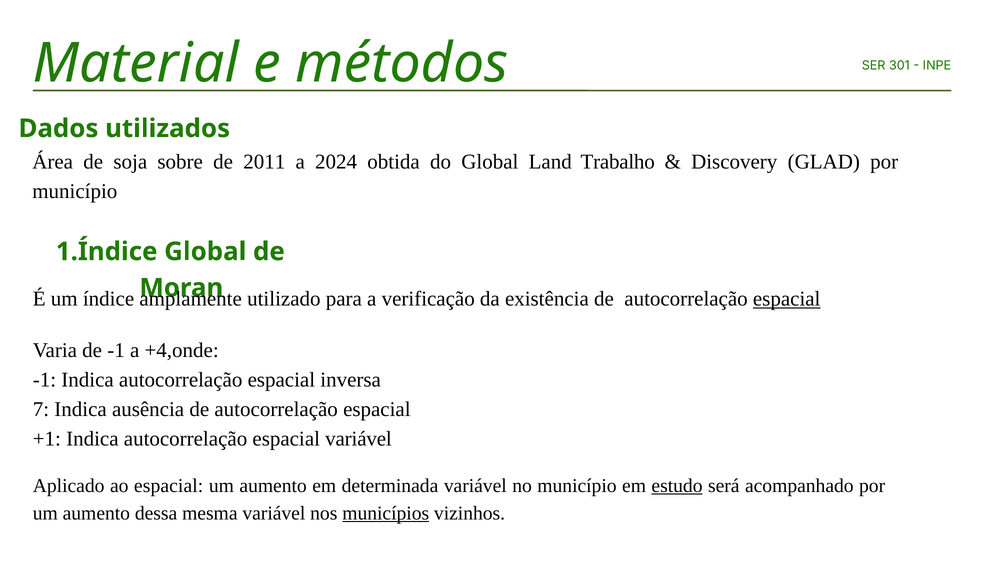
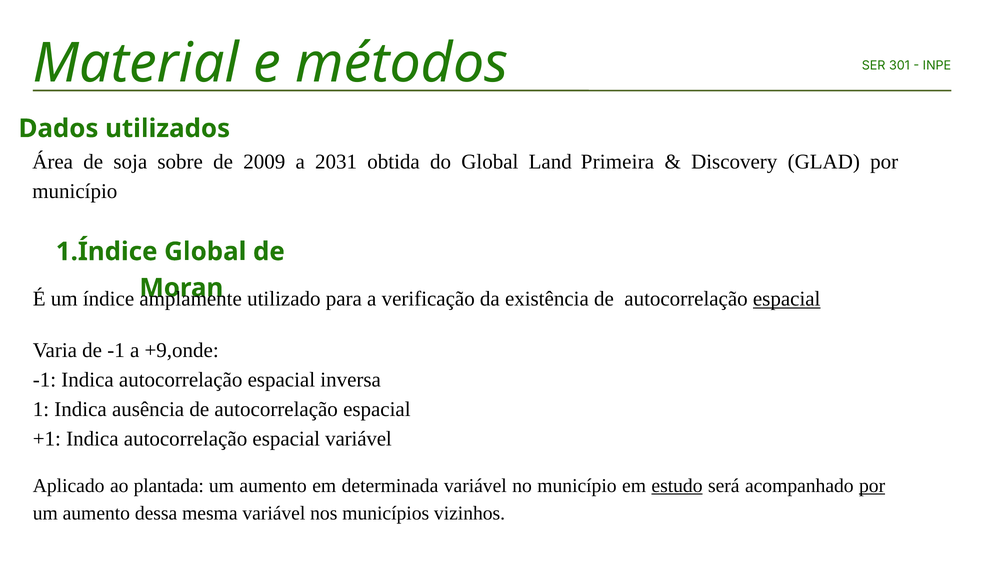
2011: 2011 -> 2009 (264, 162)
2024: 2024 -> 2031 (336, 162)
Trabalho: Trabalho -> Primeira (617, 162)
+4,onde: +4,onde -> +9,onde (182, 350)
7: 7 -> 1 (41, 409)
ao espacial: espacial -> plantada (169, 486)
por underline: none -> present (872, 486)
municípios underline: present -> none (386, 513)
